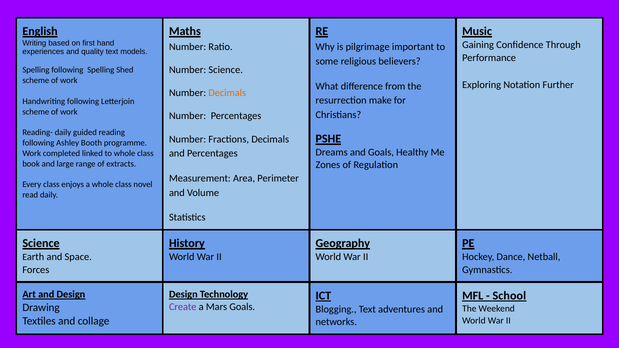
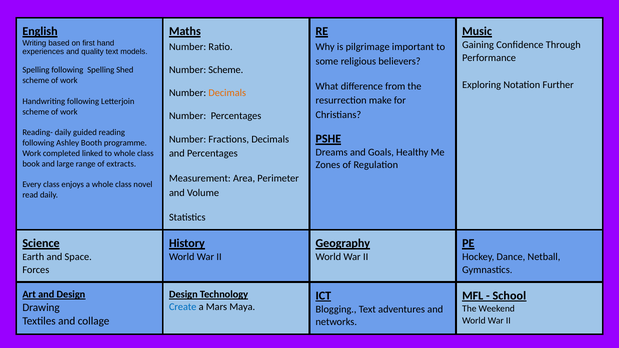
Number Science: Science -> Scheme (226, 70)
Create colour: purple -> blue (183, 307)
Mars Goals: Goals -> Maya (242, 307)
